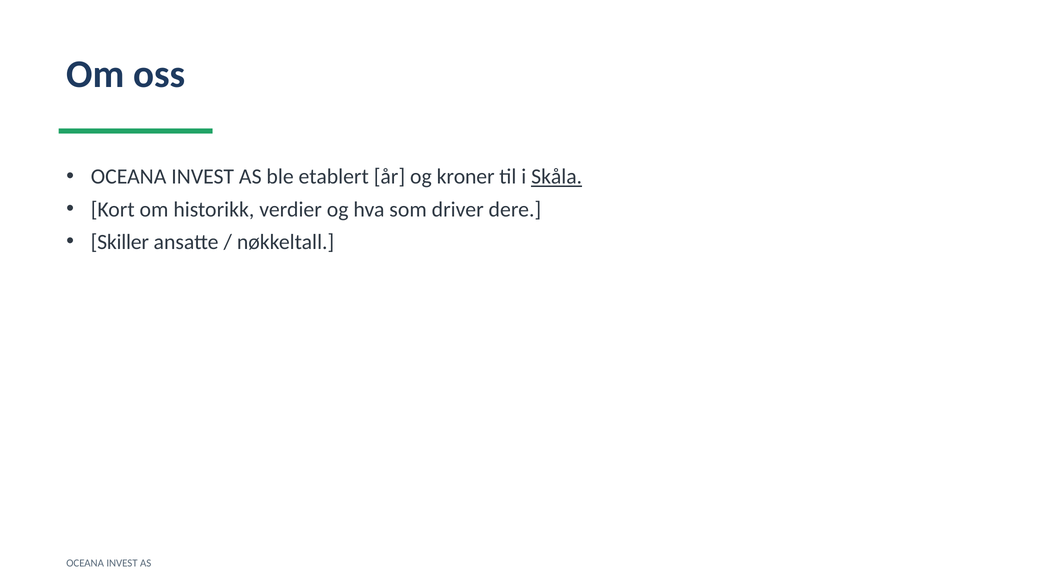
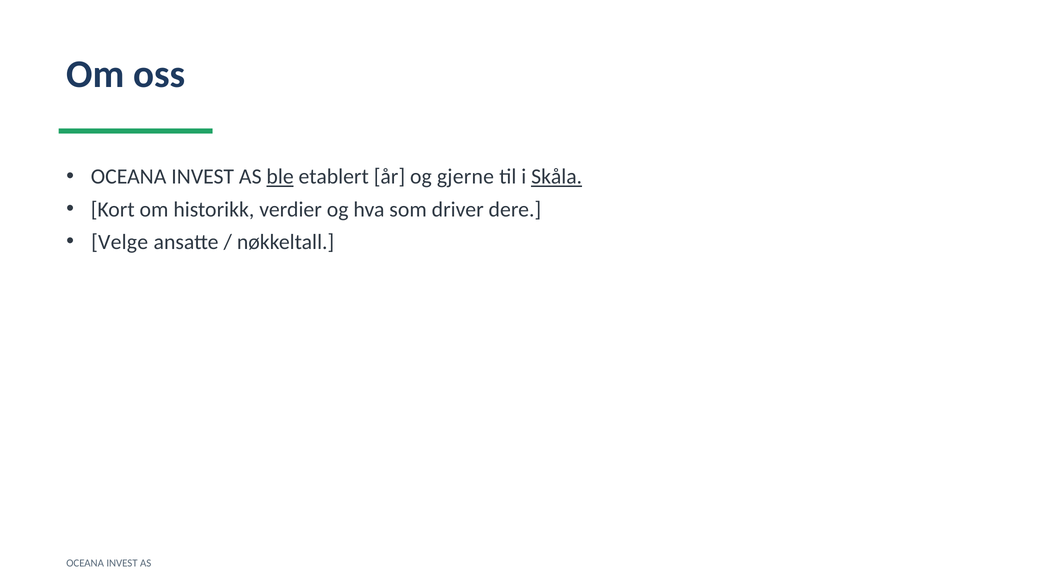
ble underline: none -> present (280, 177)
kroner: kroner -> gjerne (465, 177)
Skiller: Skiller -> Velge (120, 242)
